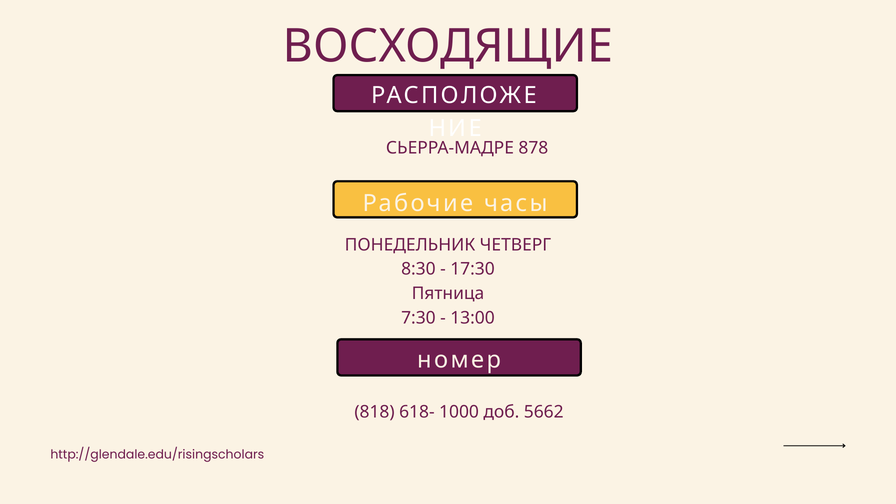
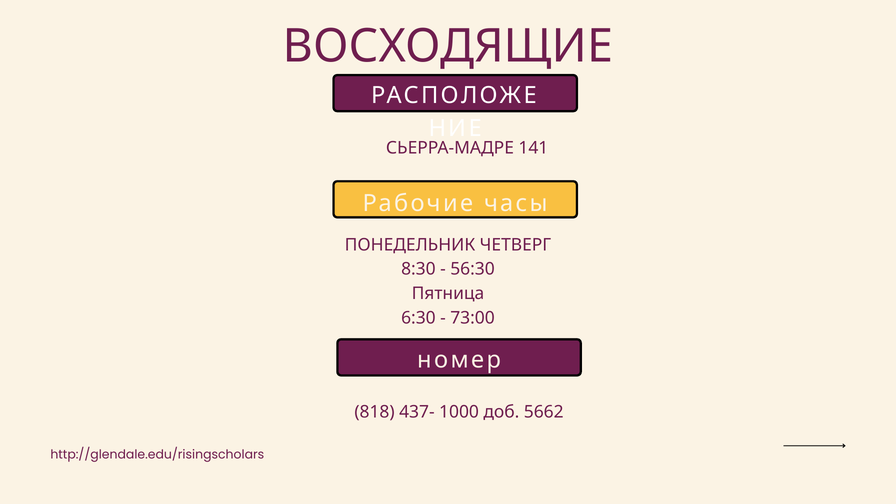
878: 878 -> 141 (533, 148)
17:30: 17:30 -> 56:30 (473, 269)
7:30: 7:30 -> 6:30 (418, 318)
13:00: 13:00 -> 73:00 (473, 318)
618-: 618- -> 437- (417, 412)
